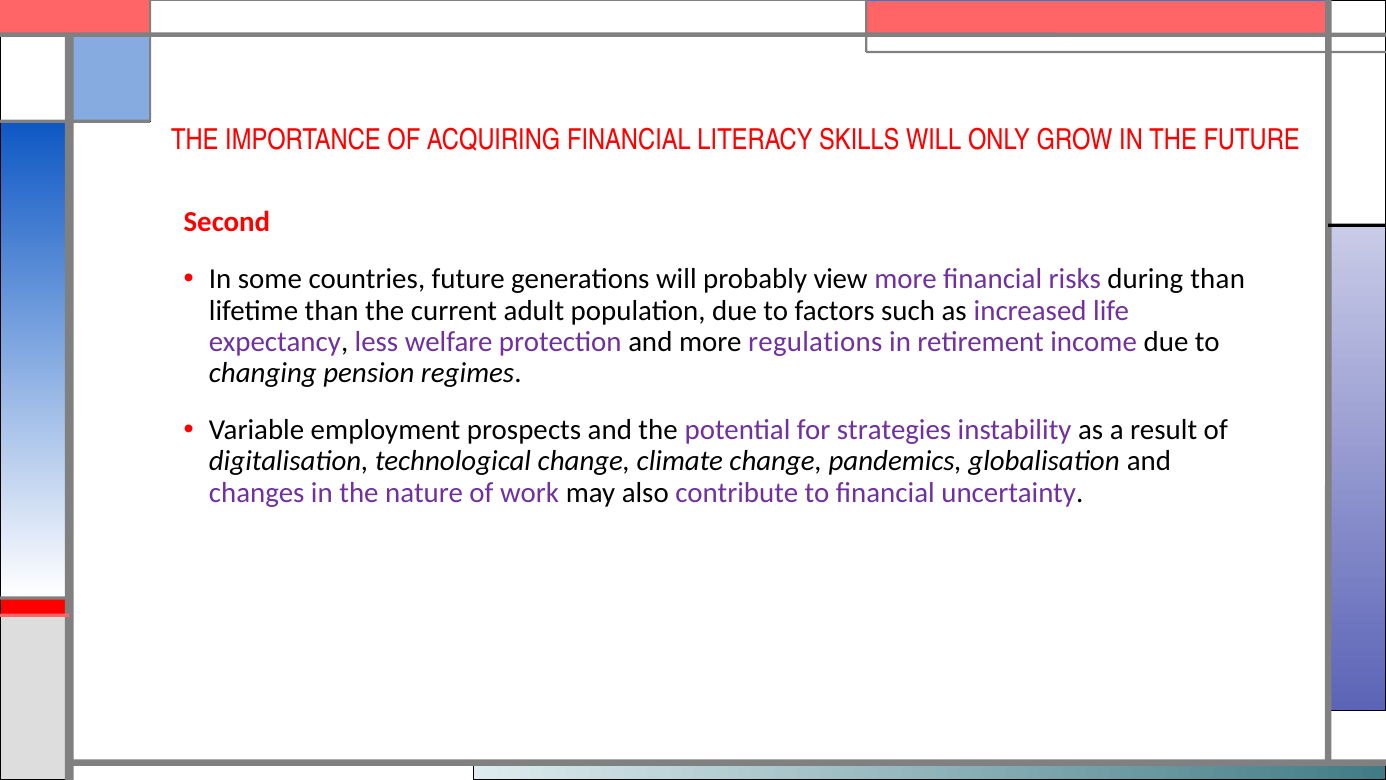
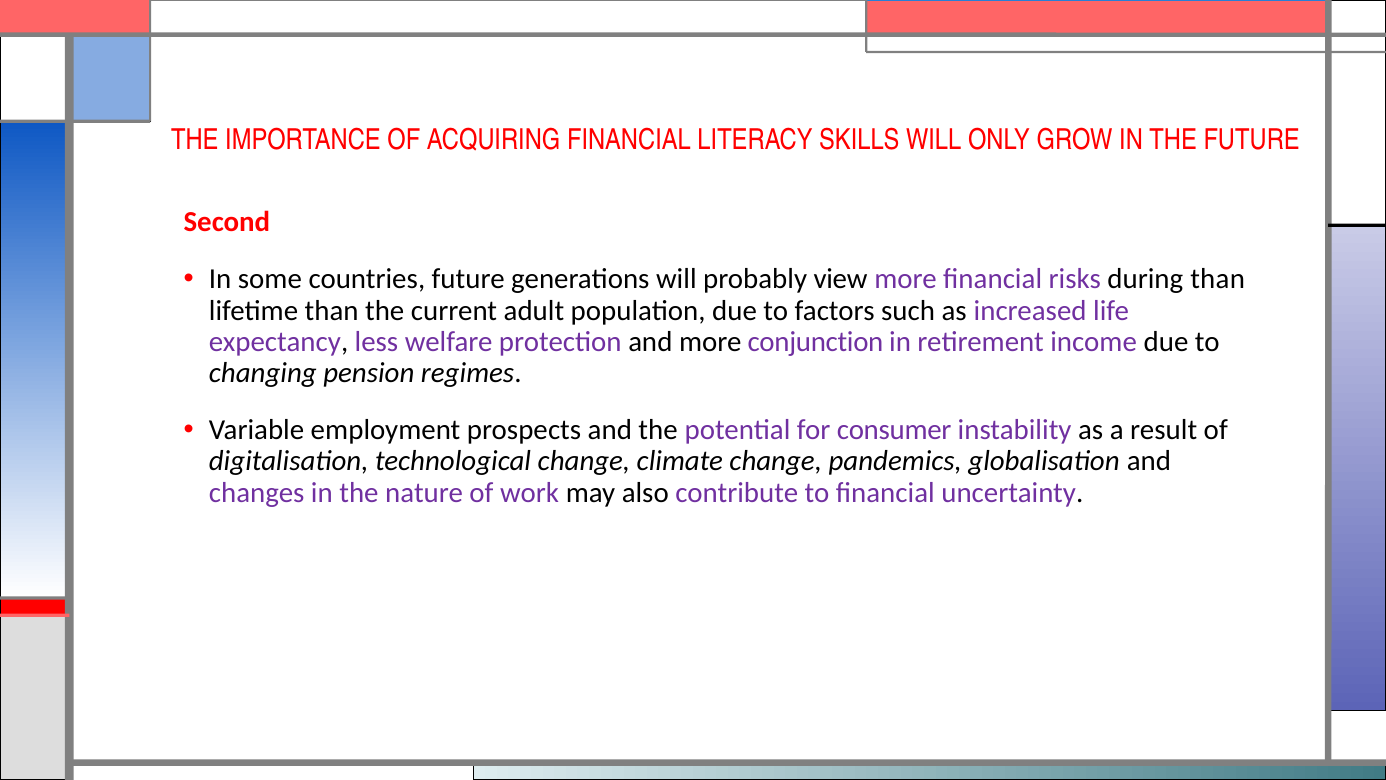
regulations: regulations -> conjunction (815, 342)
strategies: strategies -> consumer (894, 430)
